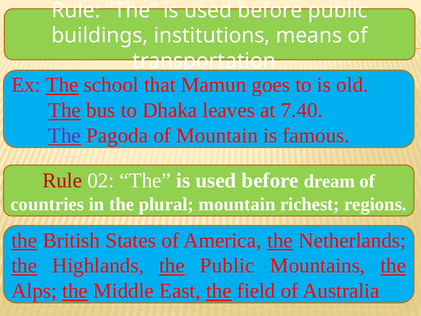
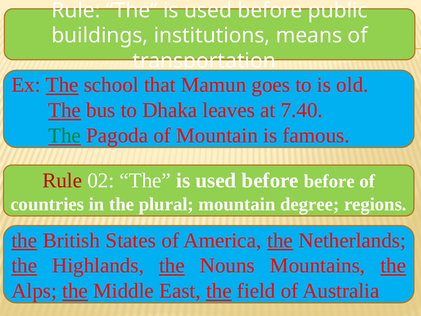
The colour: purple -> green (65, 135)
before dream: dream -> before (329, 181)
richest: richest -> degree (310, 204)
the Public: Public -> Nouns (227, 265)
